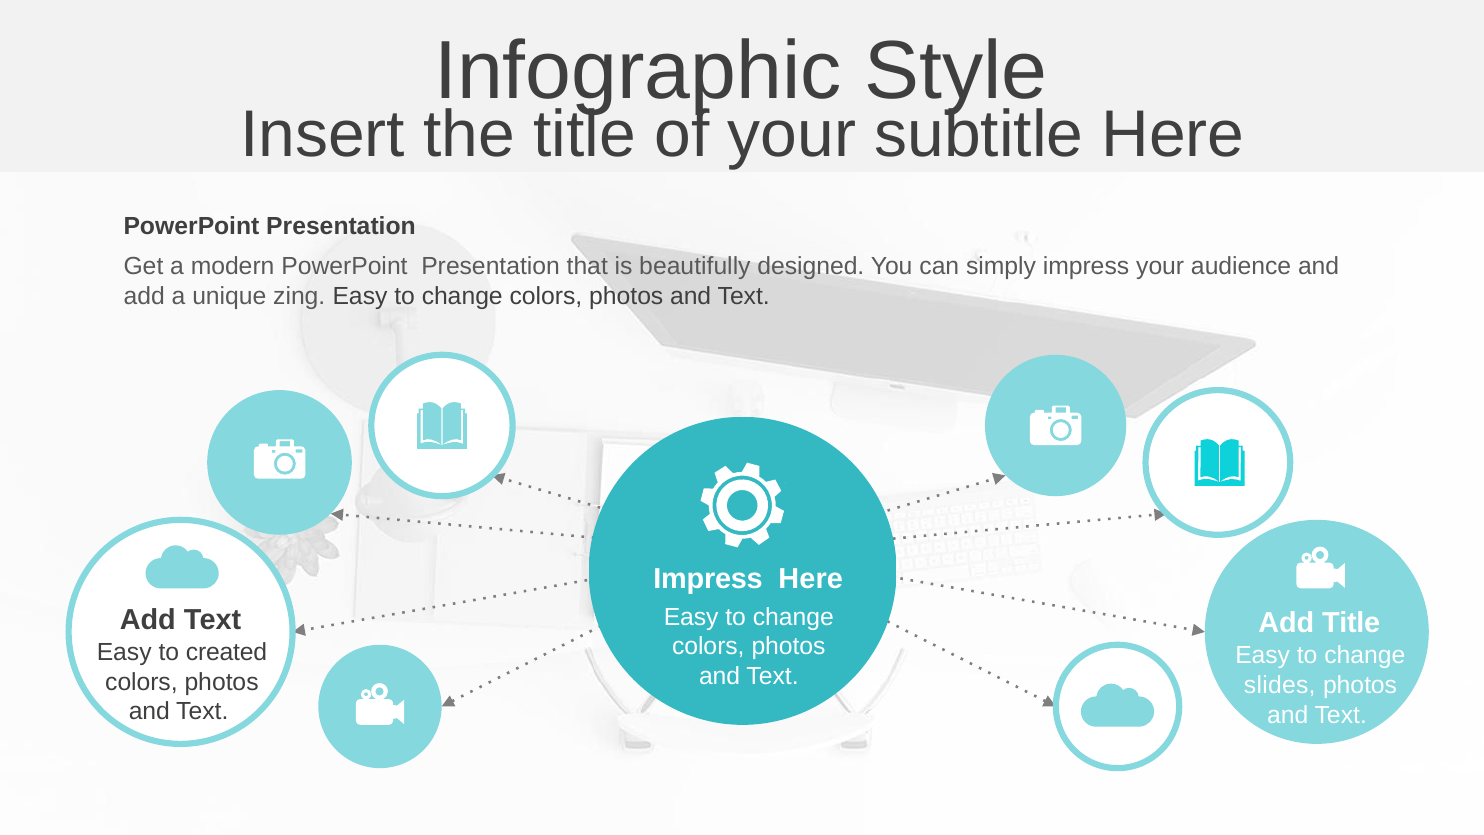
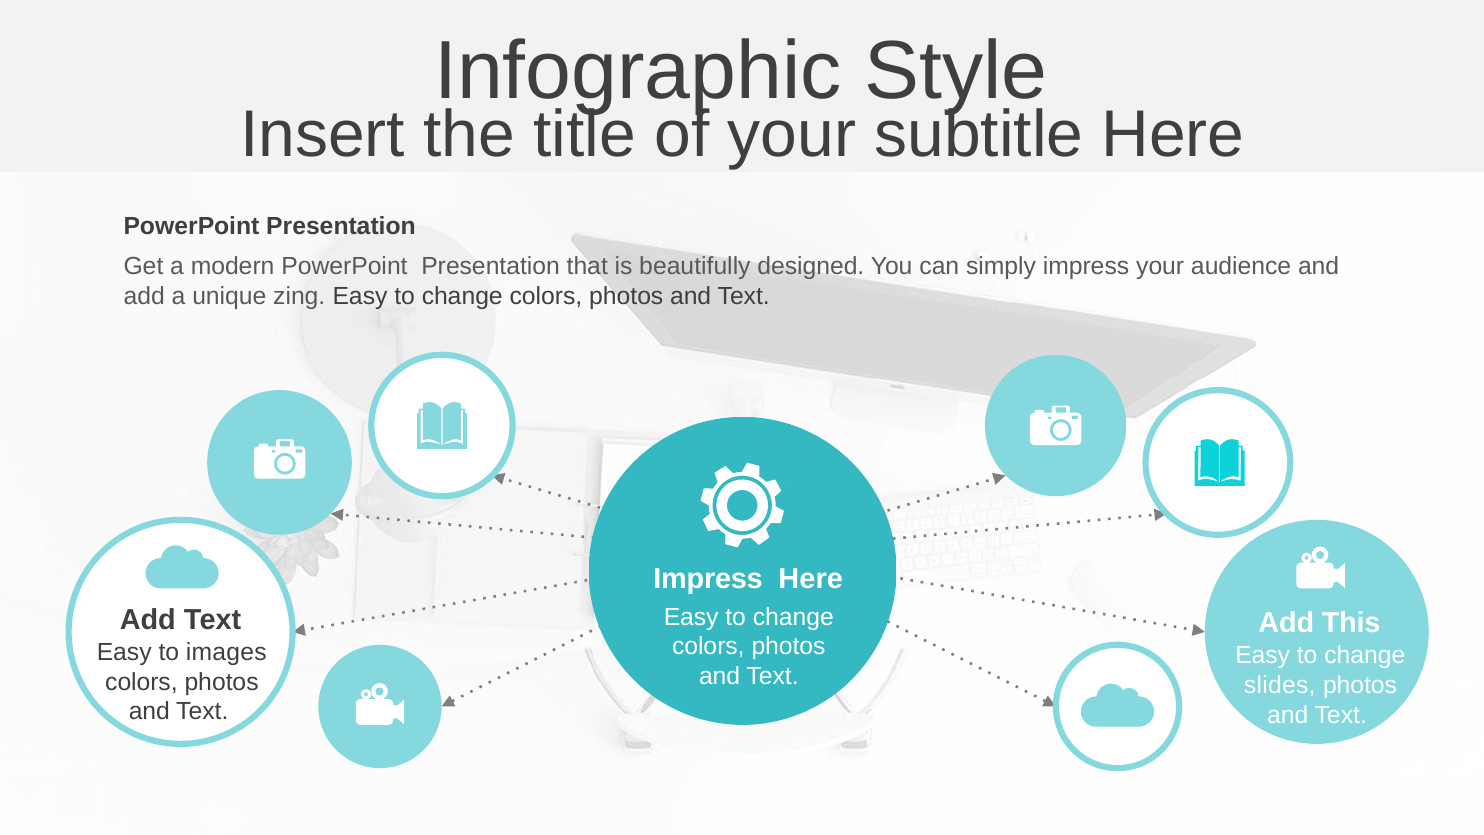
Add Title: Title -> This (1351, 623)
created: created -> images (226, 652)
